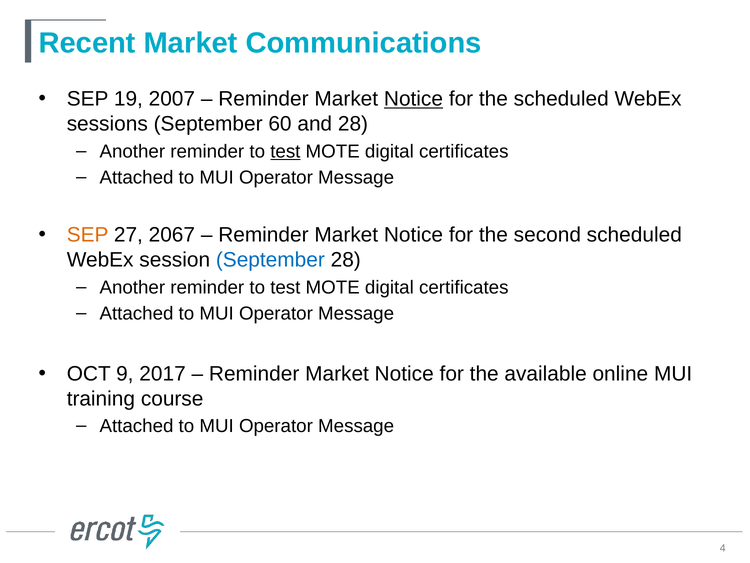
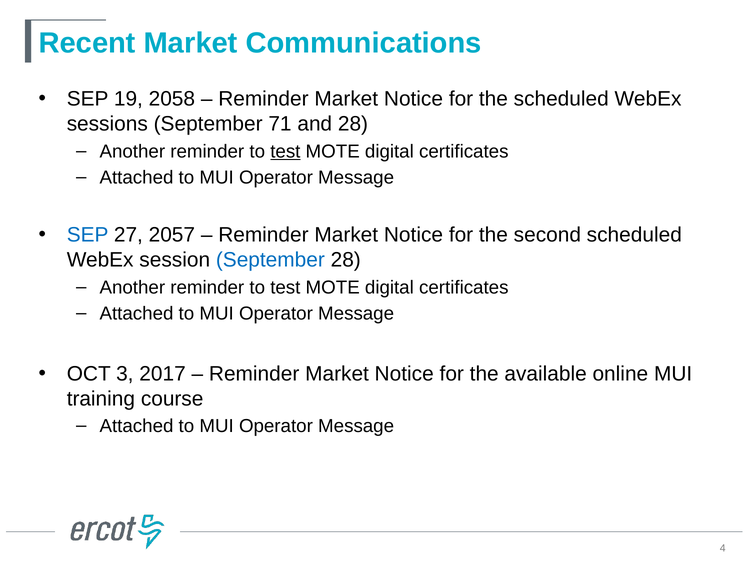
2007: 2007 -> 2058 (172, 99)
Notice underline: present -> none (413, 99)
60: 60 -> 71 (280, 124)
SEP colour: orange -> blue (88, 235)
2067: 2067 -> 2057 (172, 235)
9: 9 -> 3 (125, 374)
